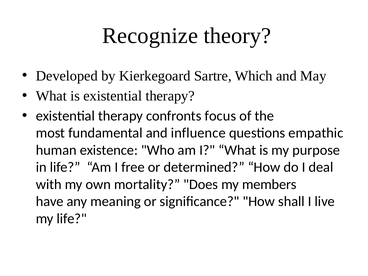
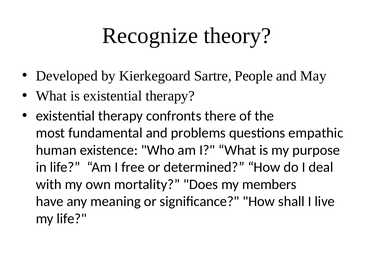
Which: Which -> People (254, 76)
focus: focus -> there (220, 116)
influence: influence -> problems (198, 133)
